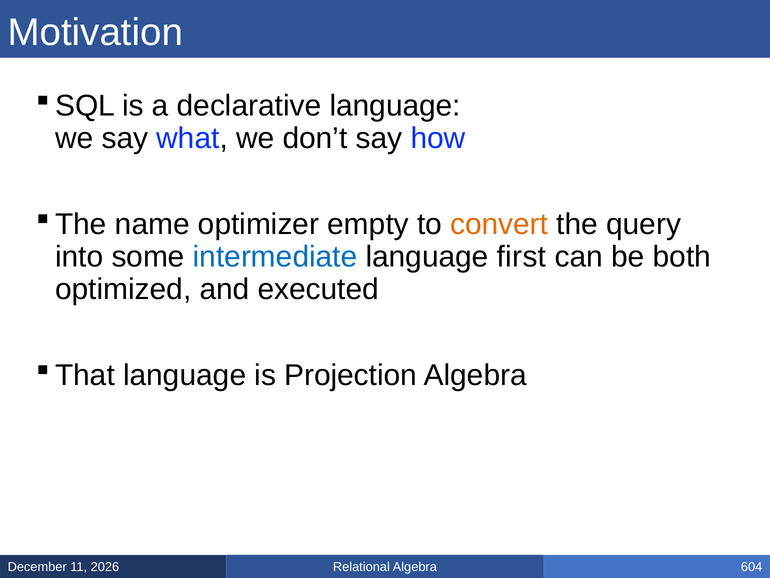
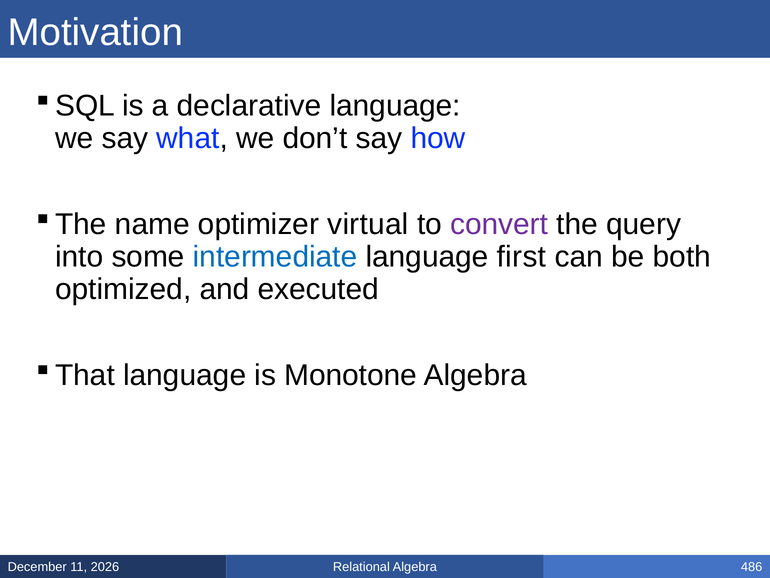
empty: empty -> virtual (368, 224)
convert colour: orange -> purple (499, 224)
Projection: Projection -> Monotone (351, 375)
604: 604 -> 486 (752, 566)
